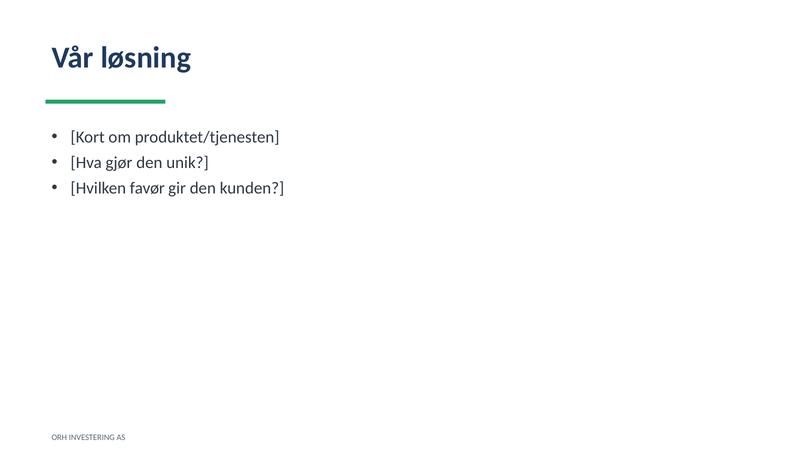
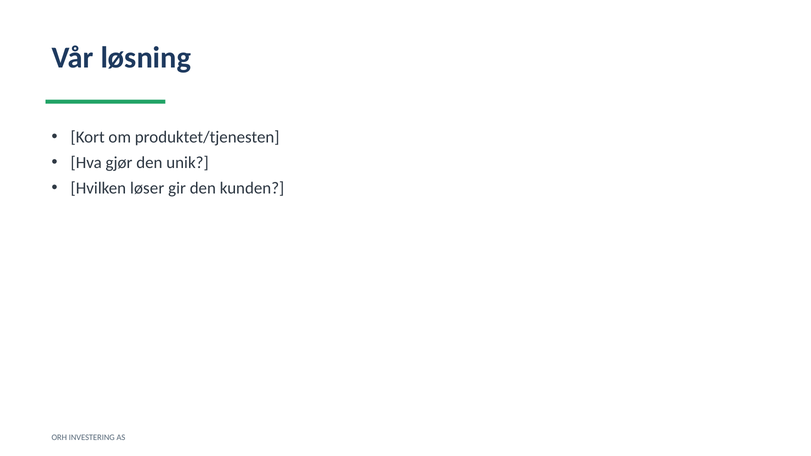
favør: favør -> løser (147, 188)
